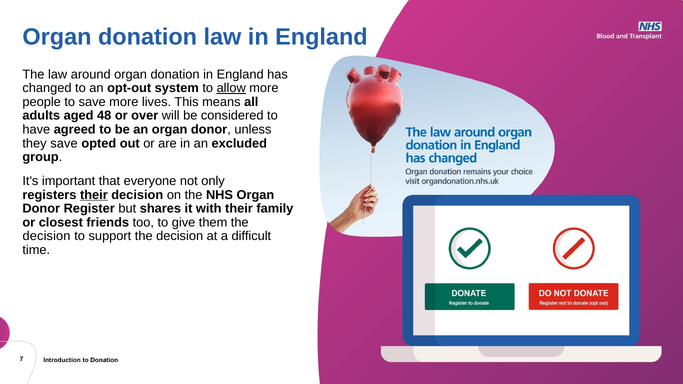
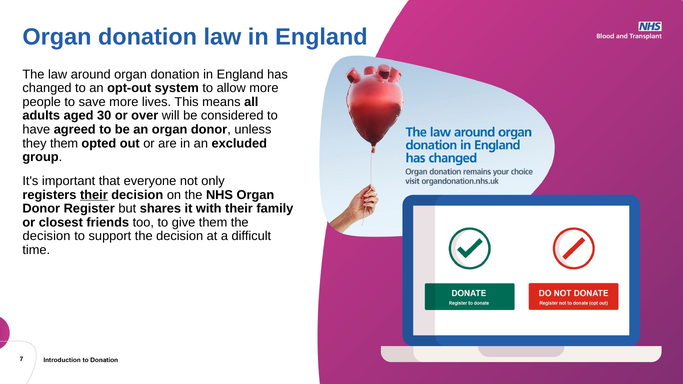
allow underline: present -> none (231, 88)
48: 48 -> 30 (104, 116)
they save: save -> them (64, 143)
